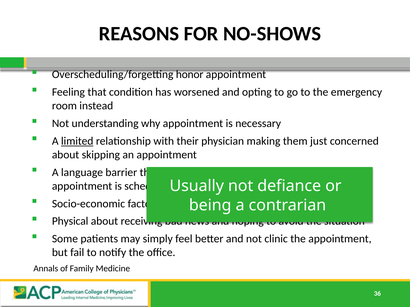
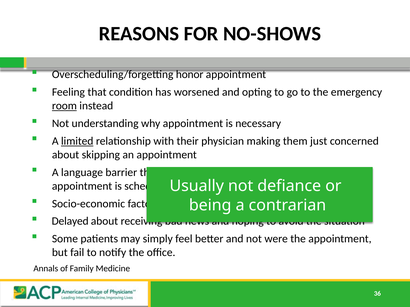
room underline: none -> present (64, 106)
Physical: Physical -> Delayed (70, 222)
clinic: clinic -> were (276, 239)
